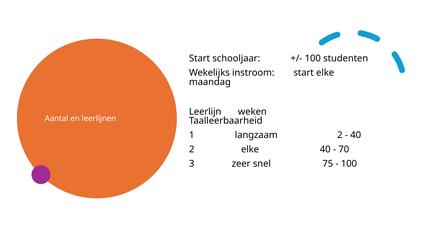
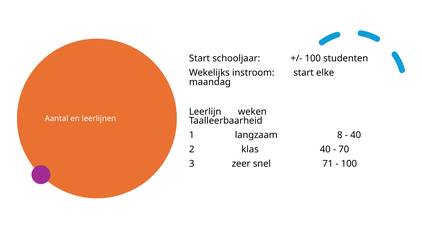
langzaam 2: 2 -> 8 (340, 135)
2 elke: elke -> klas (250, 150)
75: 75 -> 71 (328, 164)
